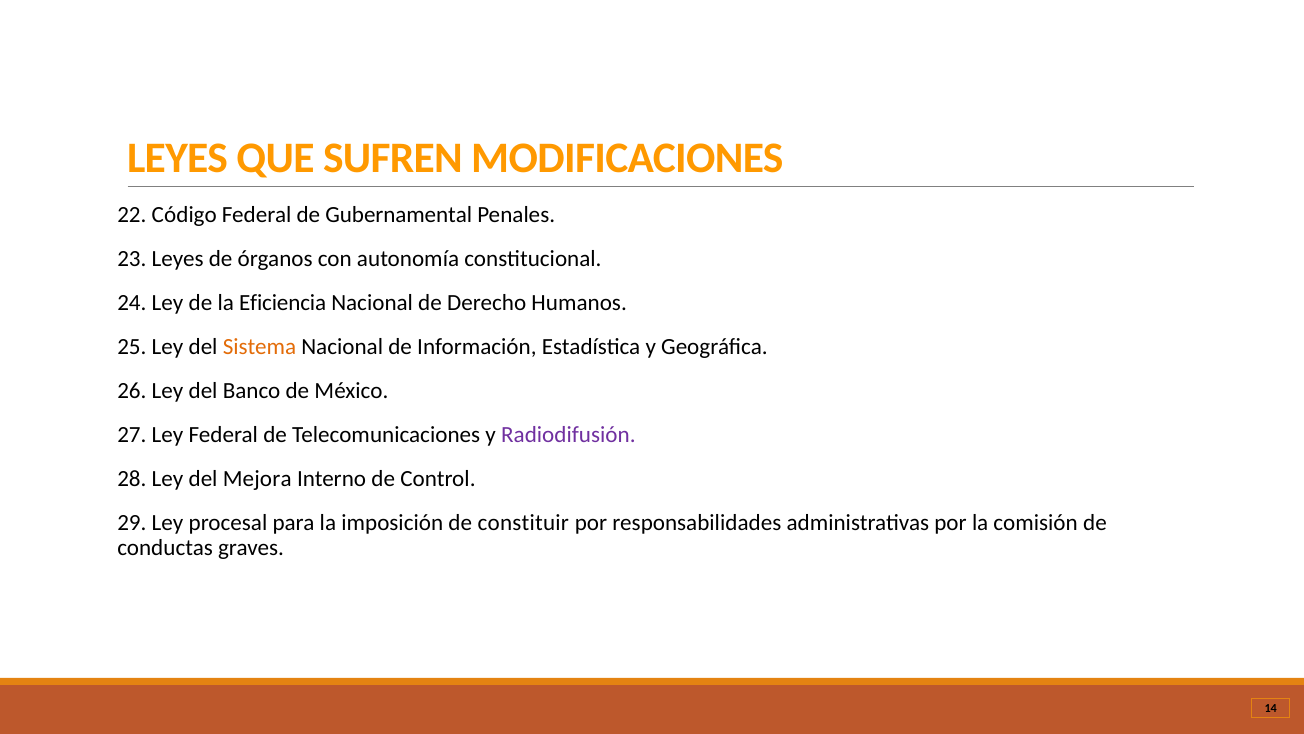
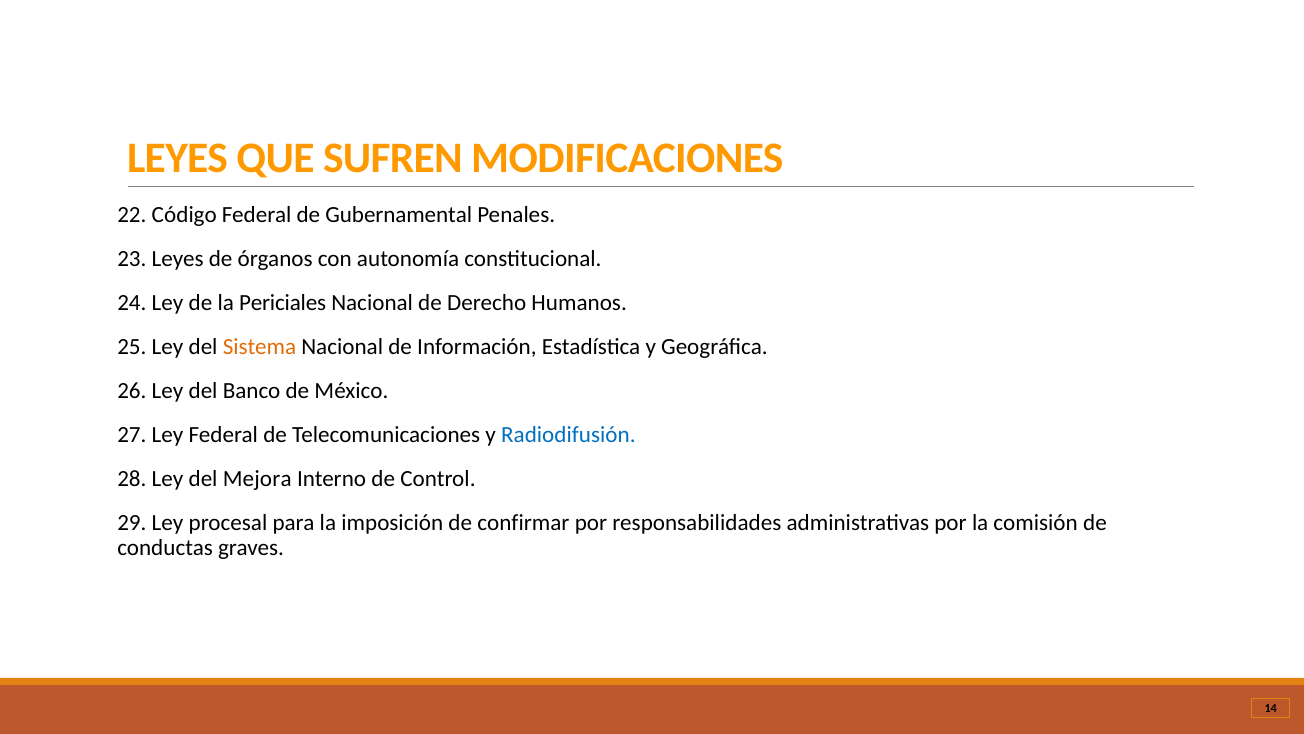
Eficiencia: Eficiencia -> Periciales (283, 303)
Radiodifusión colour: purple -> blue (568, 435)
constituir: constituir -> confirmar (523, 523)
